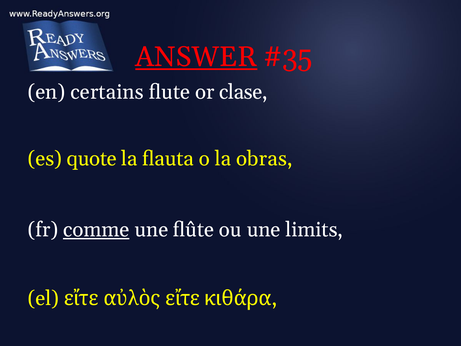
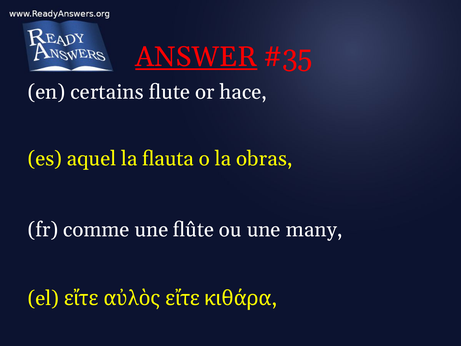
clase: clase -> hace (243, 92)
quote: quote -> aquel (92, 159)
comme underline: present -> none (96, 230)
limits: limits -> many (314, 230)
